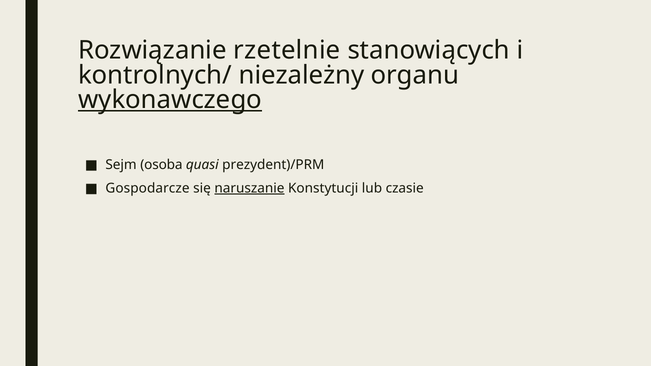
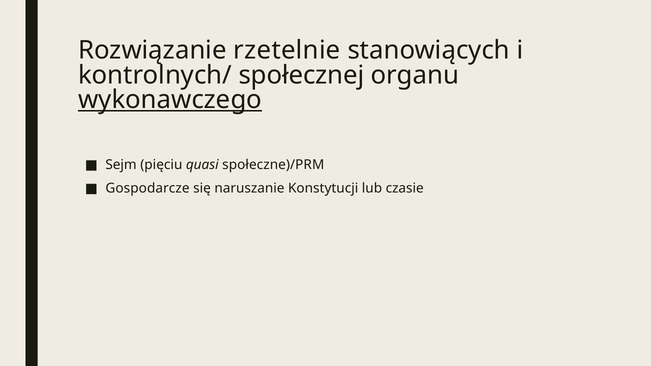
niezależny: niezależny -> społecznej (301, 75)
osoba: osoba -> pięciu (161, 165)
prezydent)/PRM: prezydent)/PRM -> społeczne)/PRM (273, 165)
naruszanie underline: present -> none (249, 188)
